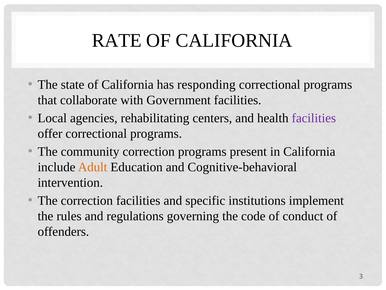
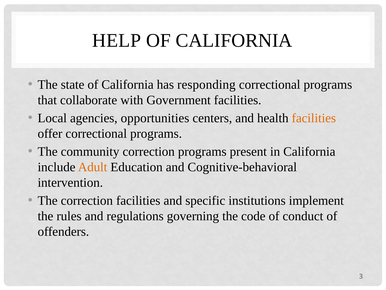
RATE: RATE -> HELP (117, 41)
rehabilitating: rehabilitating -> opportunities (155, 118)
facilities colour: purple -> orange (314, 118)
